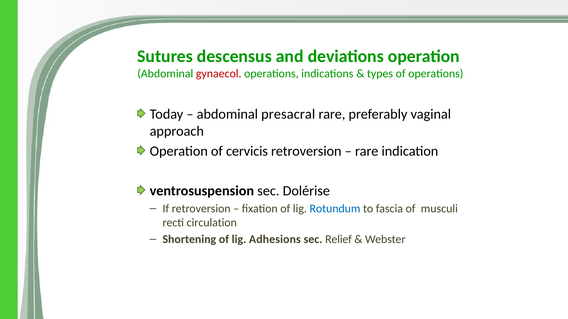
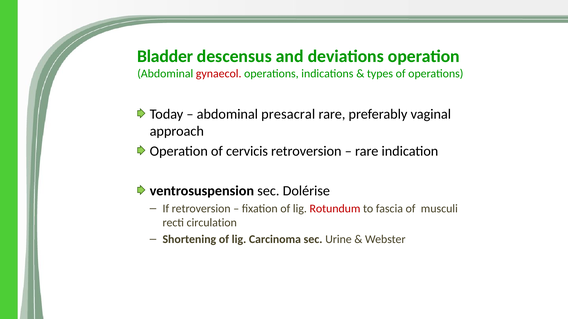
Sutures: Sutures -> Bladder (165, 56)
Rotundum colour: blue -> red (335, 209)
Adhesions: Adhesions -> Carcinoma (275, 240)
Relief: Relief -> Urine (338, 240)
